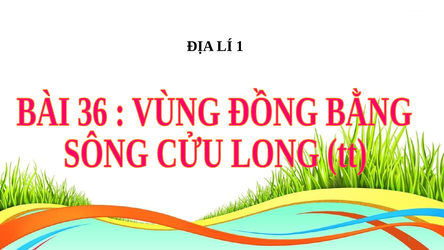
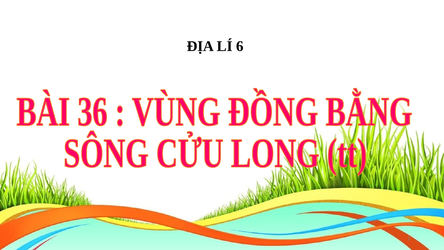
LÍ 1: 1 -> 6 (240, 46)
